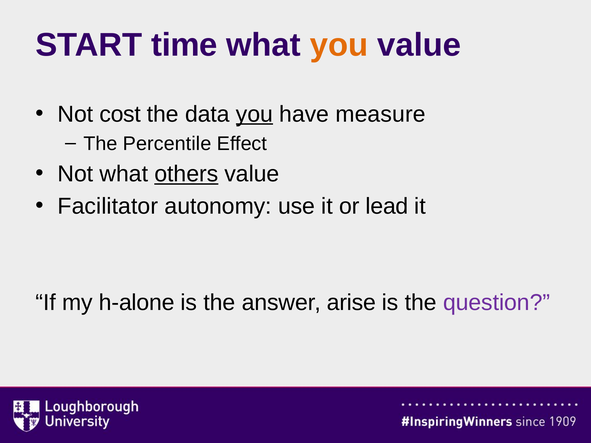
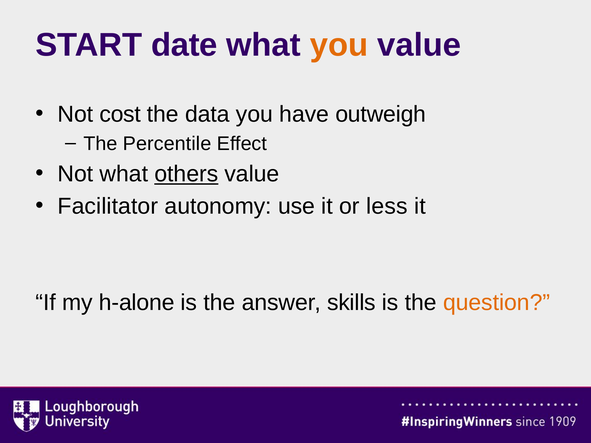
time: time -> date (184, 45)
you underline: present -> none (254, 114)
measure: measure -> outweigh (381, 114)
lead: lead -> less (387, 206)
arise: arise -> skills (351, 303)
question colour: purple -> orange (497, 303)
